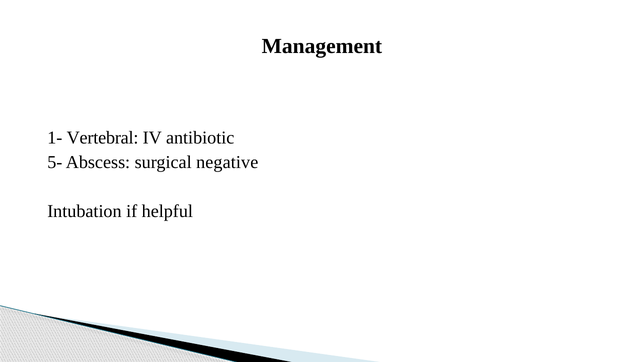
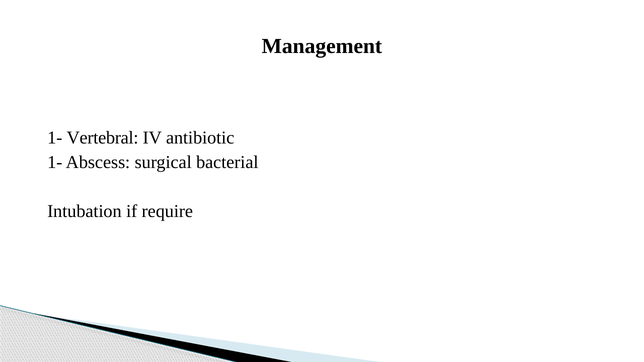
5-: 5- -> 1- (55, 162)
negative: negative -> bacterial (227, 162)
helpful: helpful -> require (167, 211)
